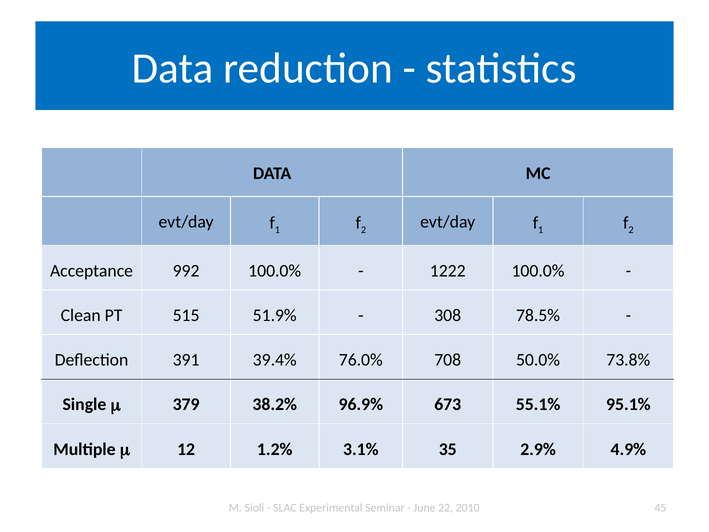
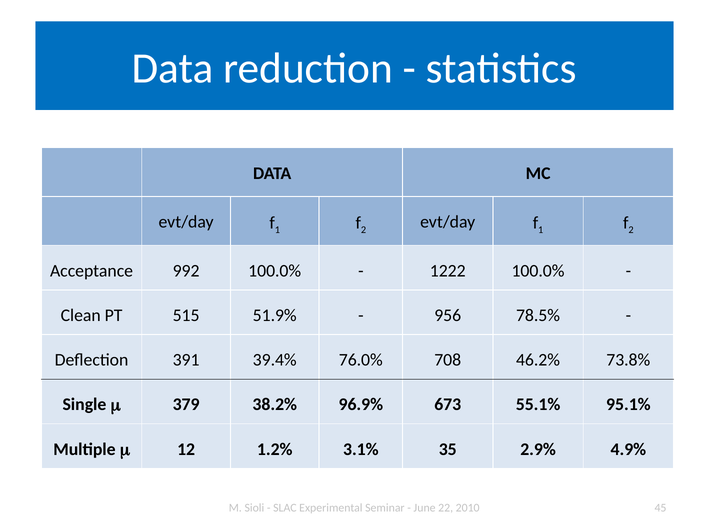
308: 308 -> 956 (448, 315)
50.0%: 50.0% -> 46.2% (538, 360)
